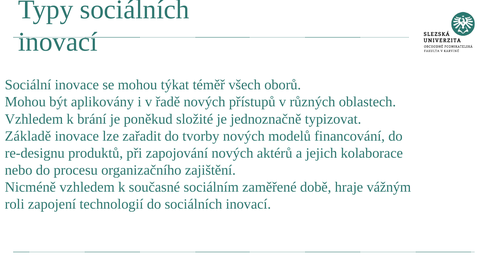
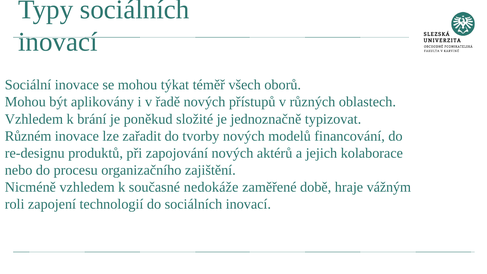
Základě: Základě -> Různém (28, 136)
sociálním: sociálním -> nedokáže (211, 187)
